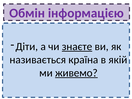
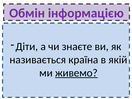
знаєте underline: present -> none (77, 47)
